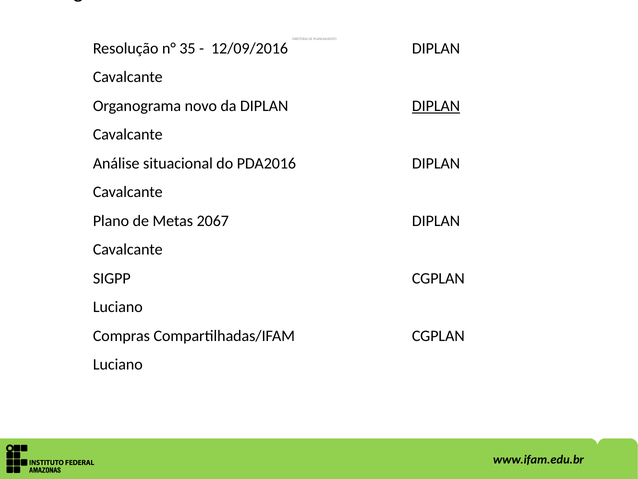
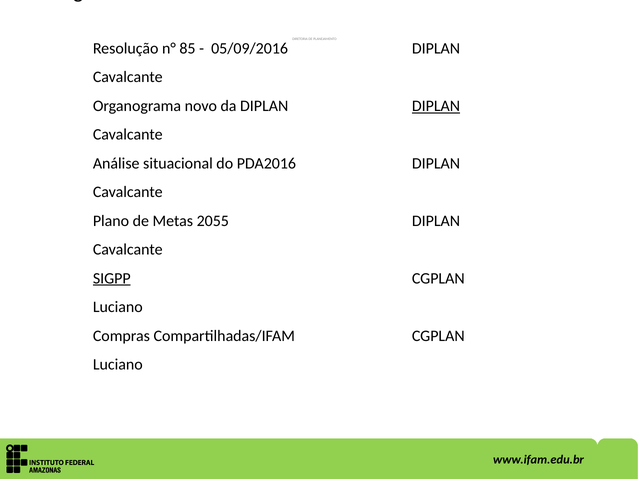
35: 35 -> 85 (187, 48)
12/09/2016: 12/09/2016 -> 05/09/2016 (250, 48)
2067: 2067 -> 2055 (213, 221)
SIGPP underline: none -> present (112, 278)
